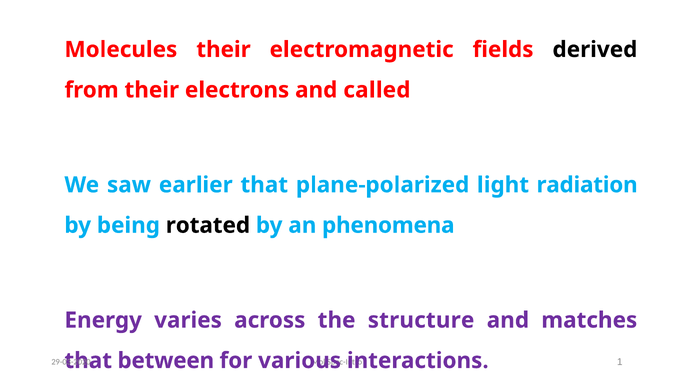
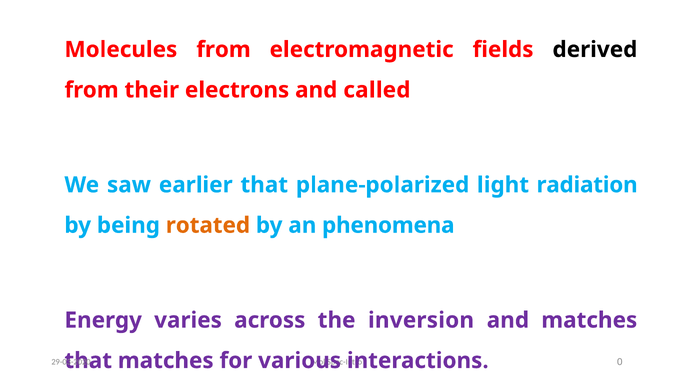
Molecules their: their -> from (224, 50)
rotated colour: black -> orange (208, 225)
structure: structure -> inversion (421, 320)
between: between -> matches (166, 361)
1: 1 -> 0 (620, 362)
